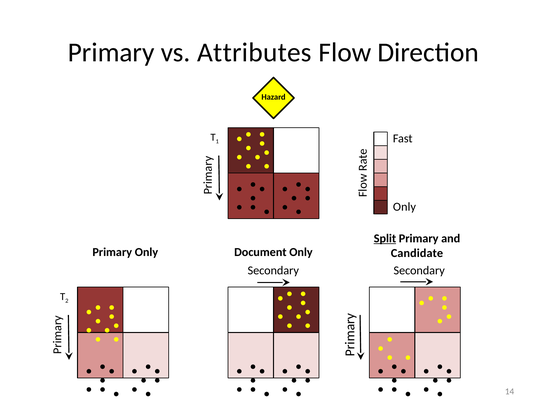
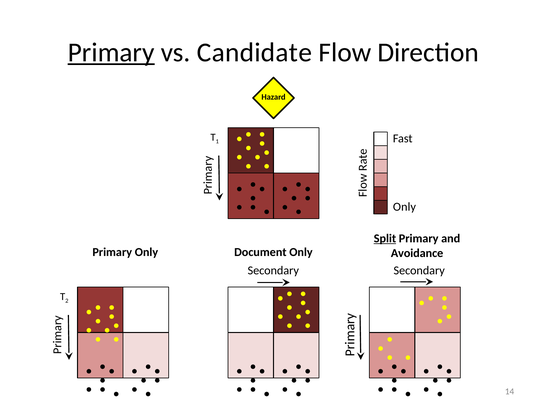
Primary underline: none -> present (111, 53)
Attributes: Attributes -> Candidate (254, 53)
Candidate: Candidate -> Avoidance (417, 253)
